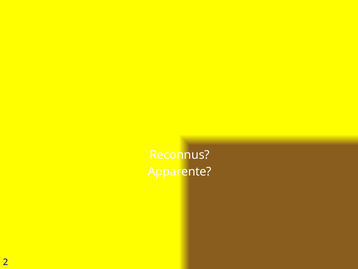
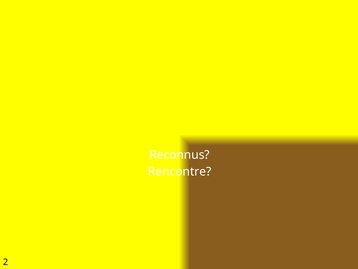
Apparente: Apparente -> Rencontre (180, 171)
